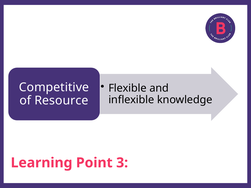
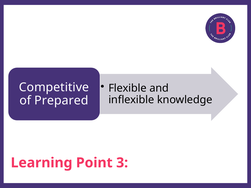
Resource: Resource -> Prepared (61, 101)
